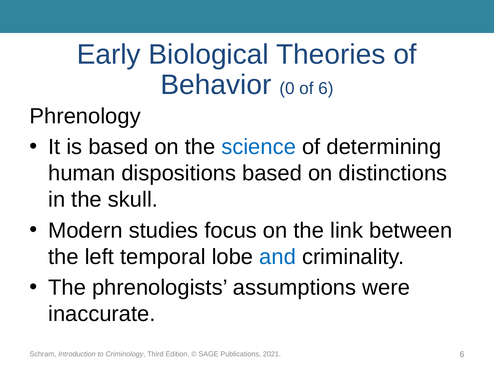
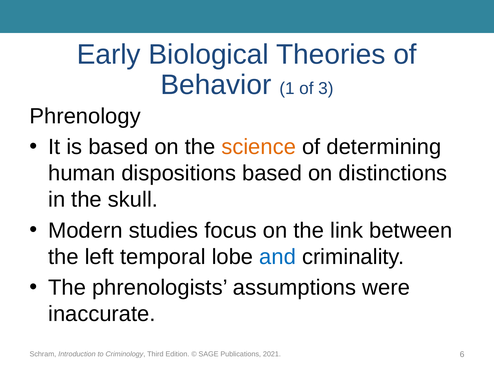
0: 0 -> 1 (287, 88)
of 6: 6 -> 3 (326, 88)
science colour: blue -> orange (259, 147)
